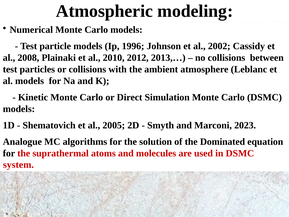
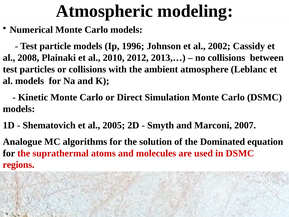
2023: 2023 -> 2007 (245, 125)
system: system -> regions (19, 165)
